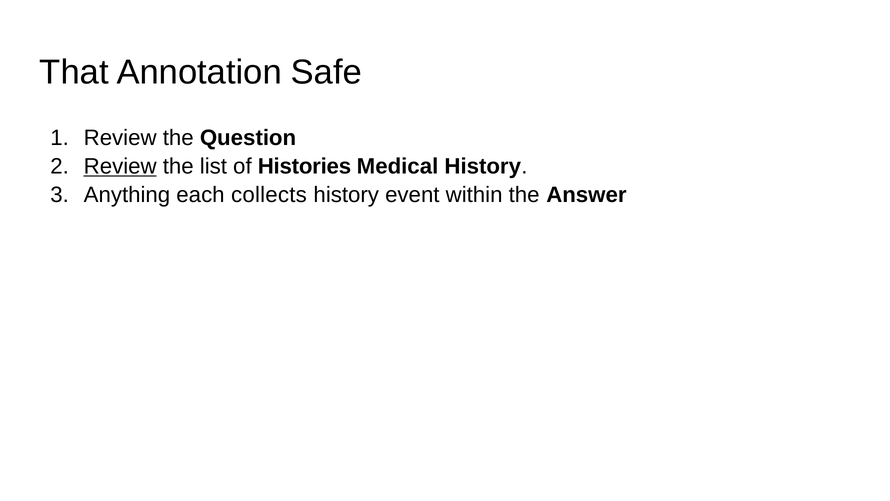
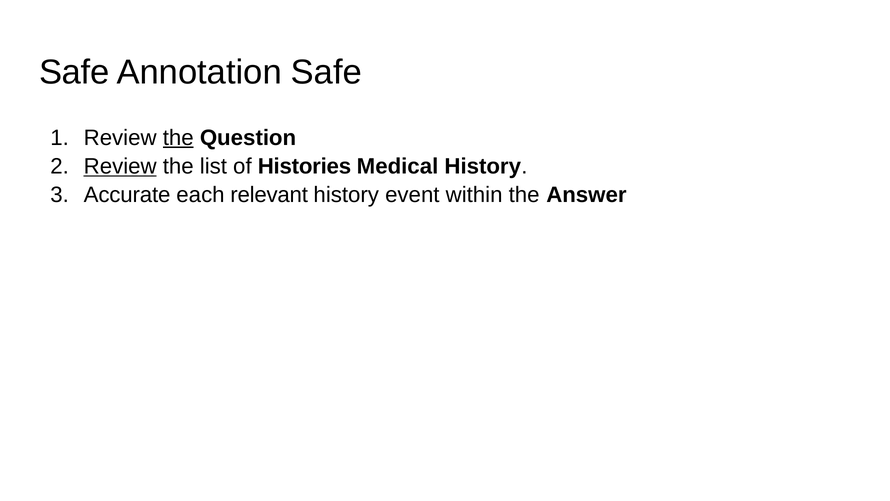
That: That -> Safe (74, 72)
the underline: none -> present (178, 138)
Anything: Anything -> Accurate (127, 195)
collects: collects -> relevant (269, 195)
